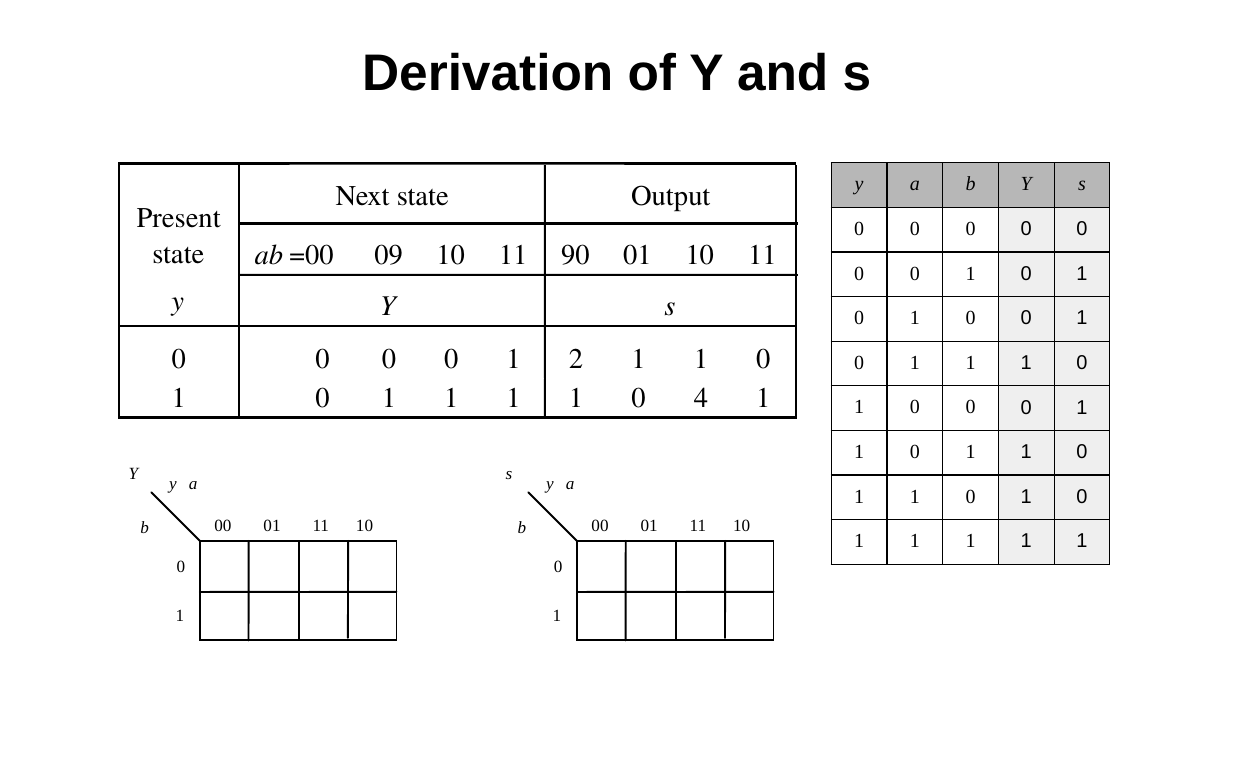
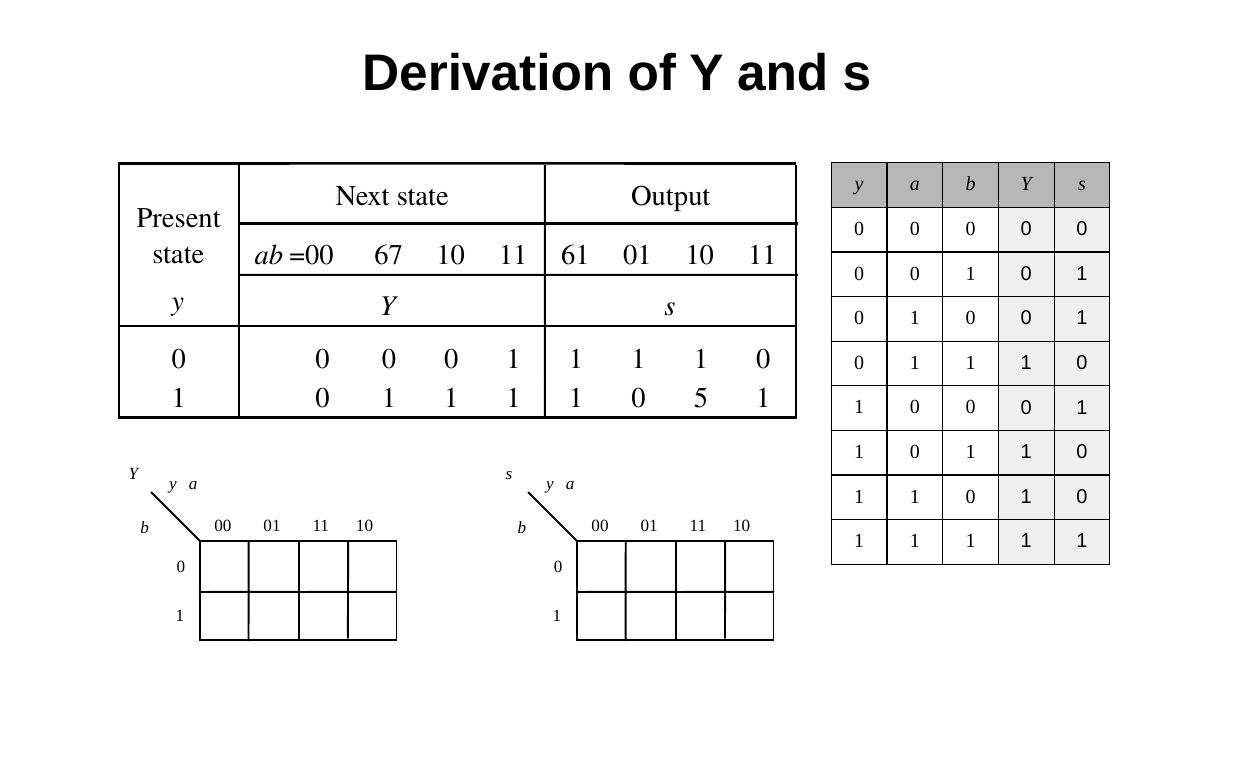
09: 09 -> 67 (389, 255)
90: 90 -> 61 (575, 255)
2: 2 -> 1 (576, 359)
4: 4 -> 5 (701, 398)
